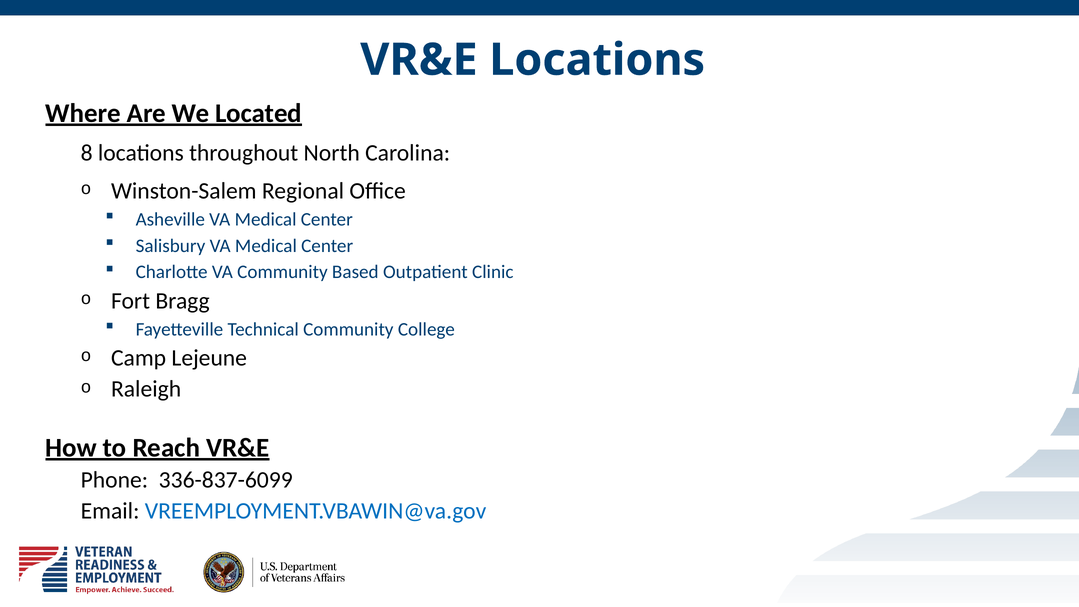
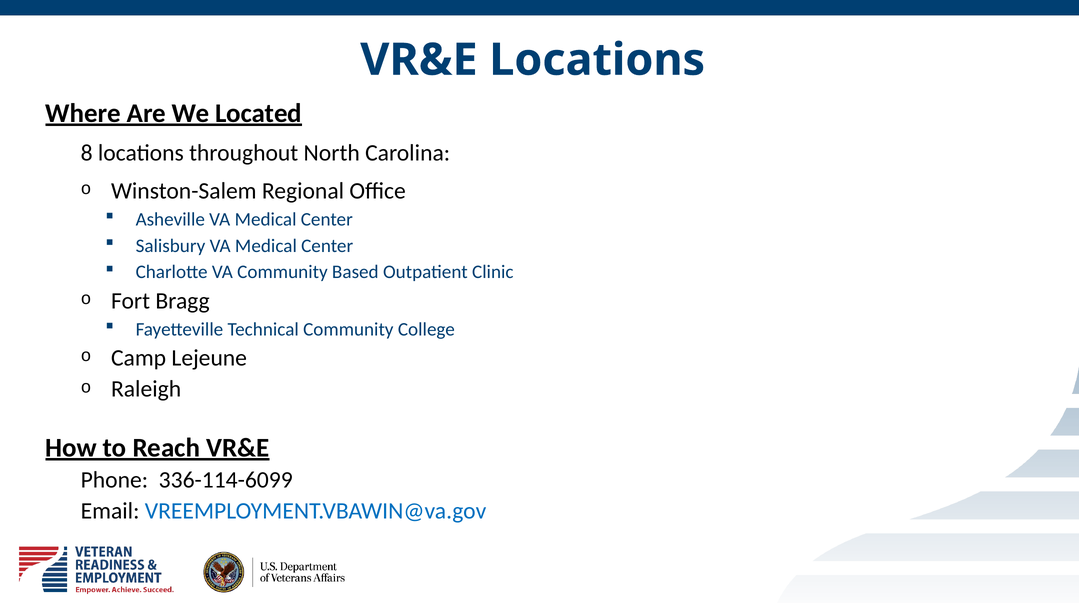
336-837-6099: 336-837-6099 -> 336-114-6099 (226, 480)
